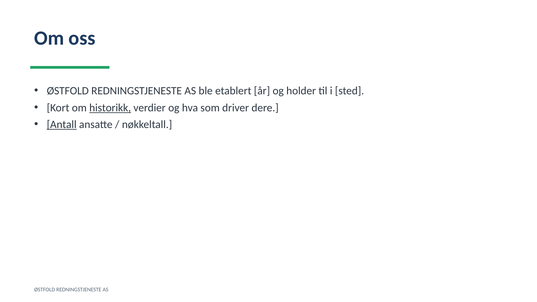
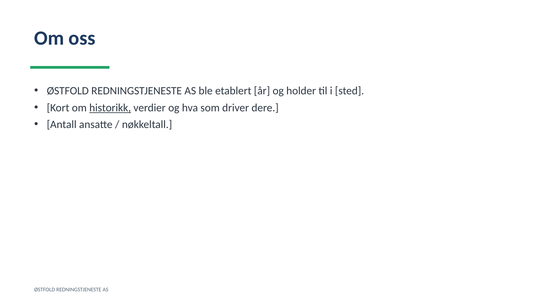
Antall underline: present -> none (62, 125)
